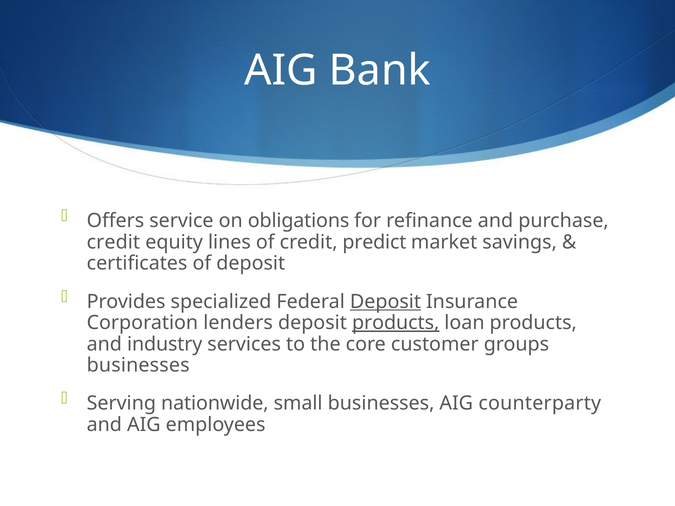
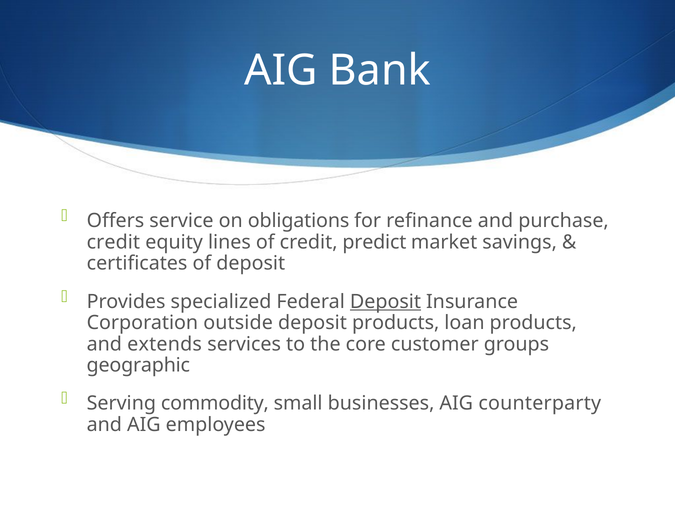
lenders: lenders -> outside (238, 323)
products underline: present -> none (396, 323)
industry: industry -> extends (165, 344)
businesses: businesses -> geographic (138, 365)
nationwide: nationwide -> commodity (215, 404)
